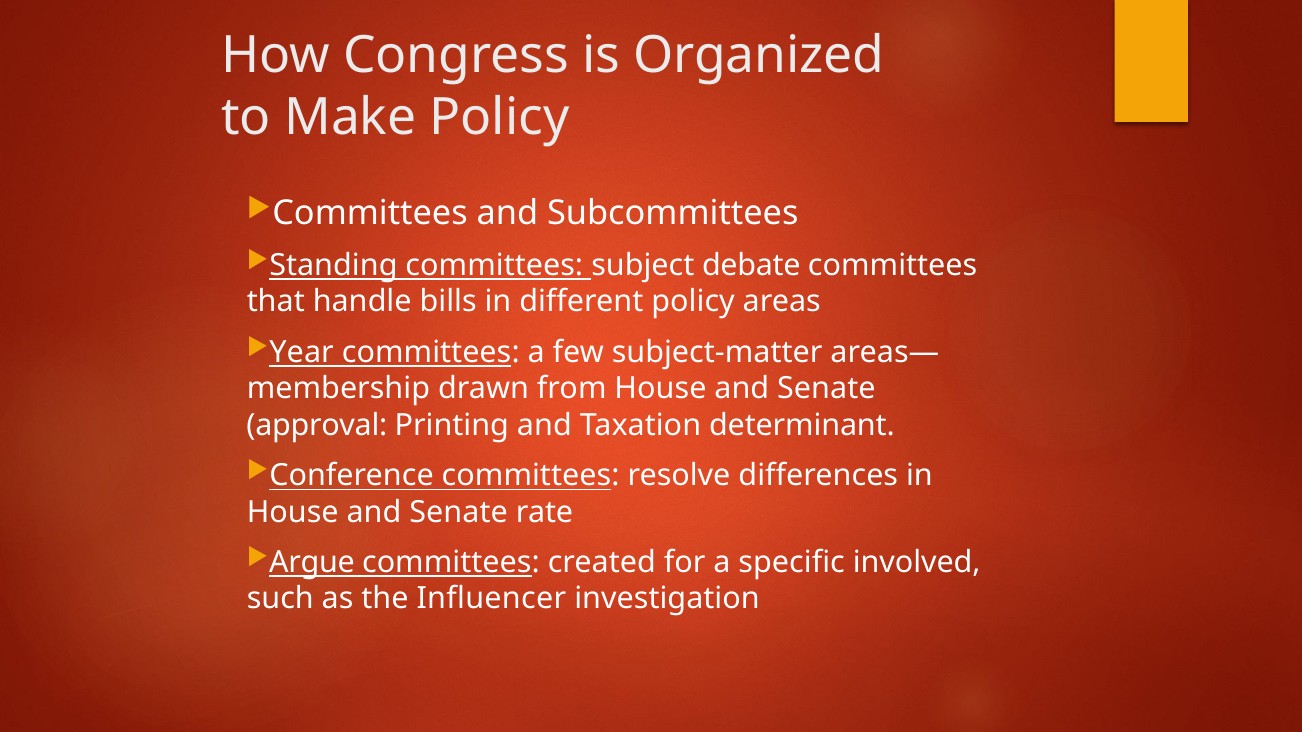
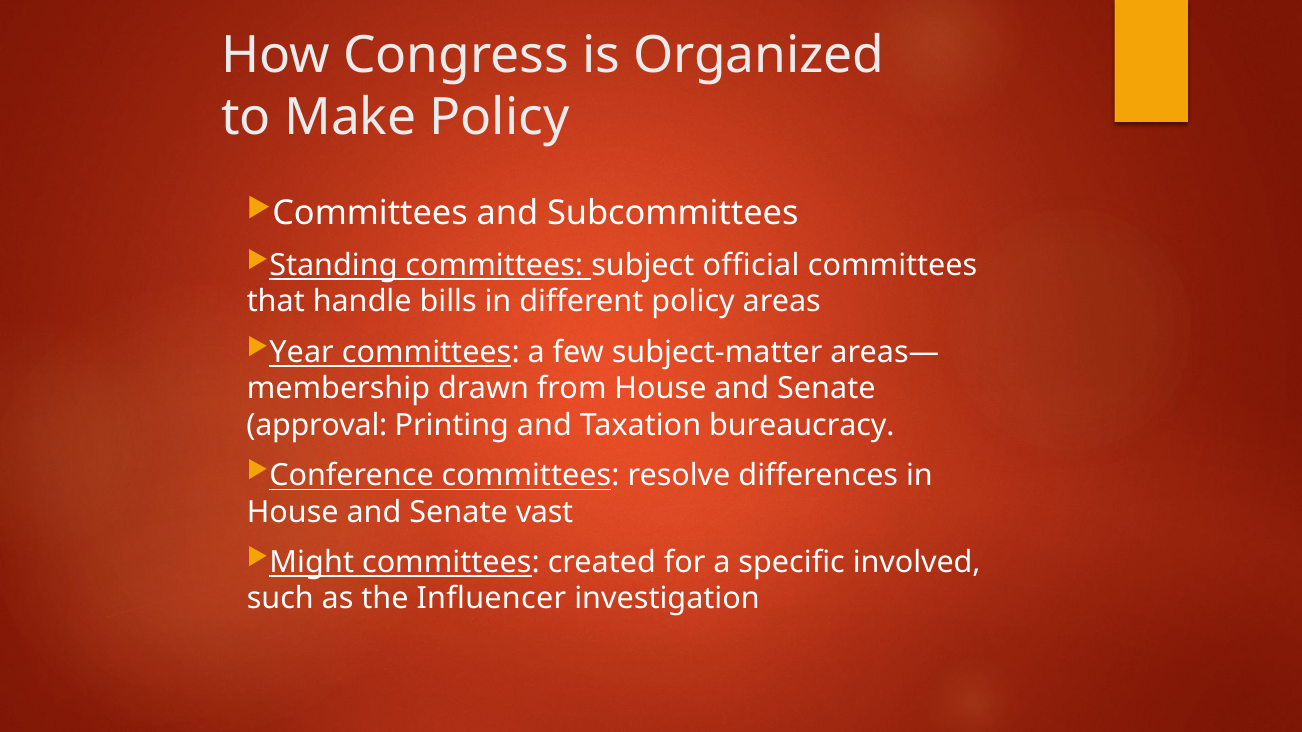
debate: debate -> official (751, 265)
determinant: determinant -> bureaucracy (802, 425)
rate: rate -> vast (544, 512)
Argue: Argue -> Might (312, 562)
